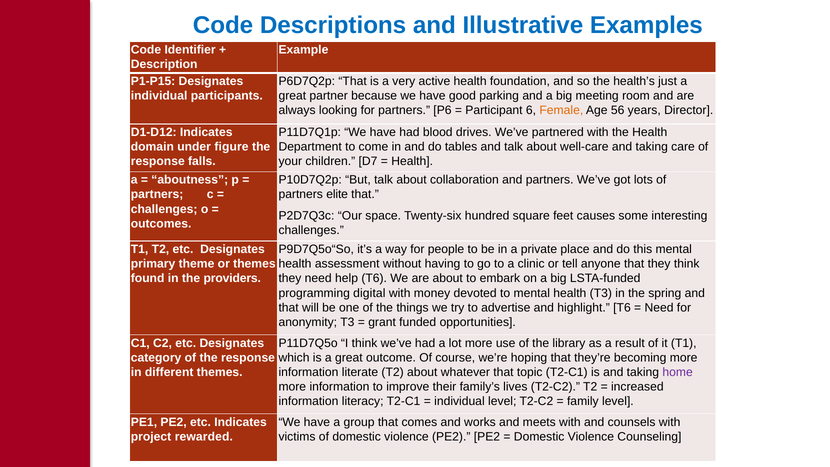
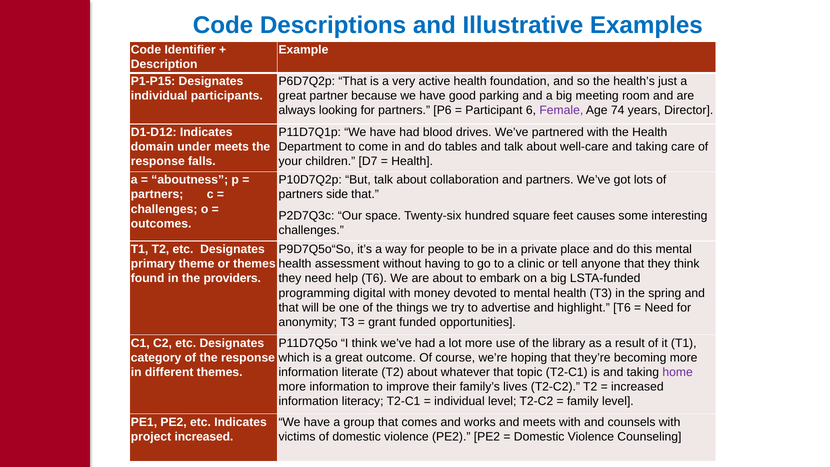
Female colour: orange -> purple (561, 110)
56: 56 -> 74 (618, 110)
under figure: figure -> meets (232, 147)
elite: elite -> side (337, 194)
project rewarded: rewarded -> increased (204, 437)
